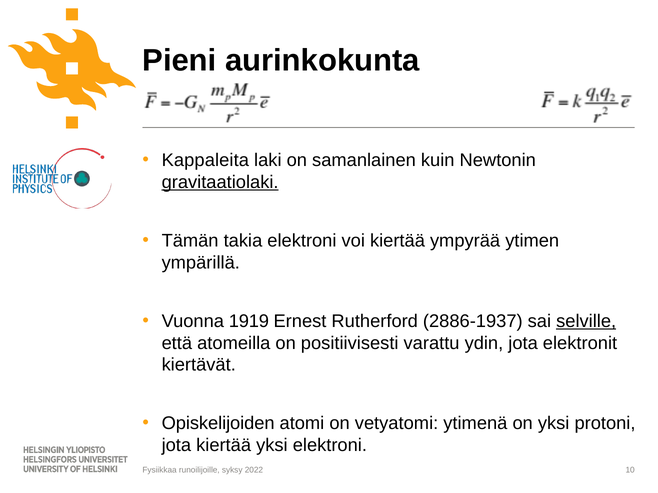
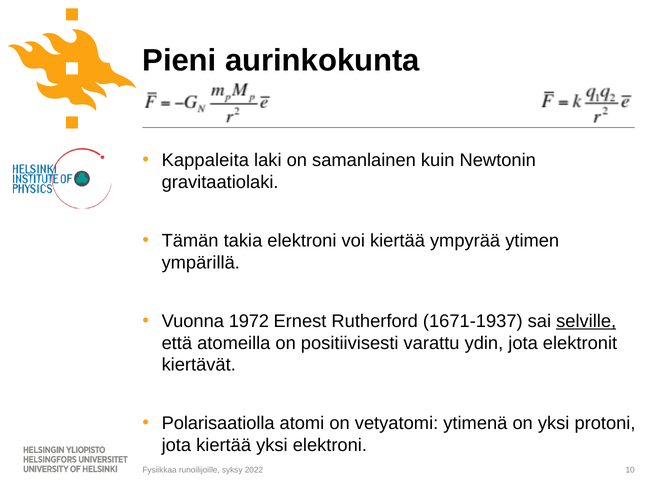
gravitaatiolaki underline: present -> none (220, 183)
1919: 1919 -> 1972 (249, 321)
2886-1937: 2886-1937 -> 1671-1937 (473, 321)
Opiskelijoiden: Opiskelijoiden -> Polarisaatiolla (218, 424)
